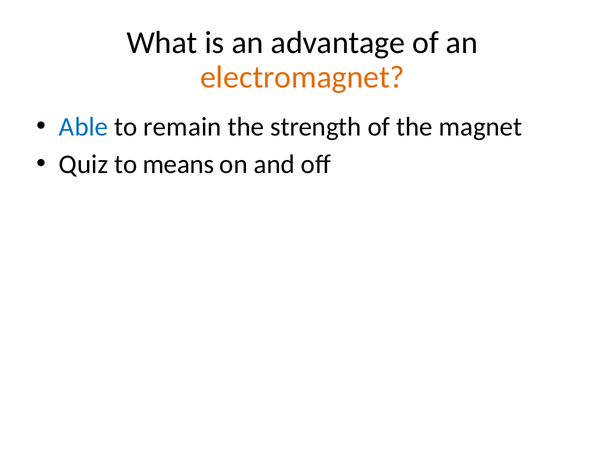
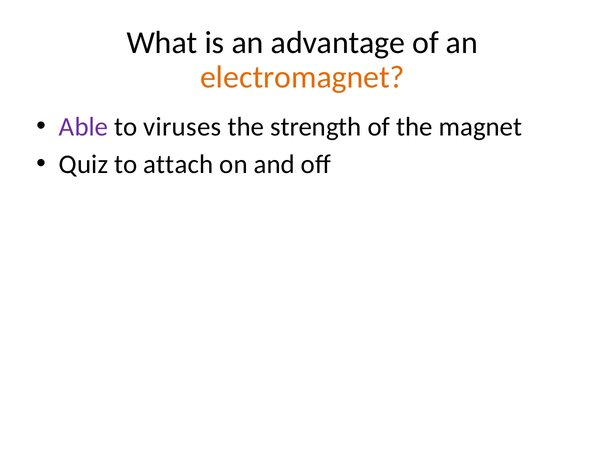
Able colour: blue -> purple (84, 127)
remain: remain -> viruses (182, 127)
means: means -> attach (178, 165)
